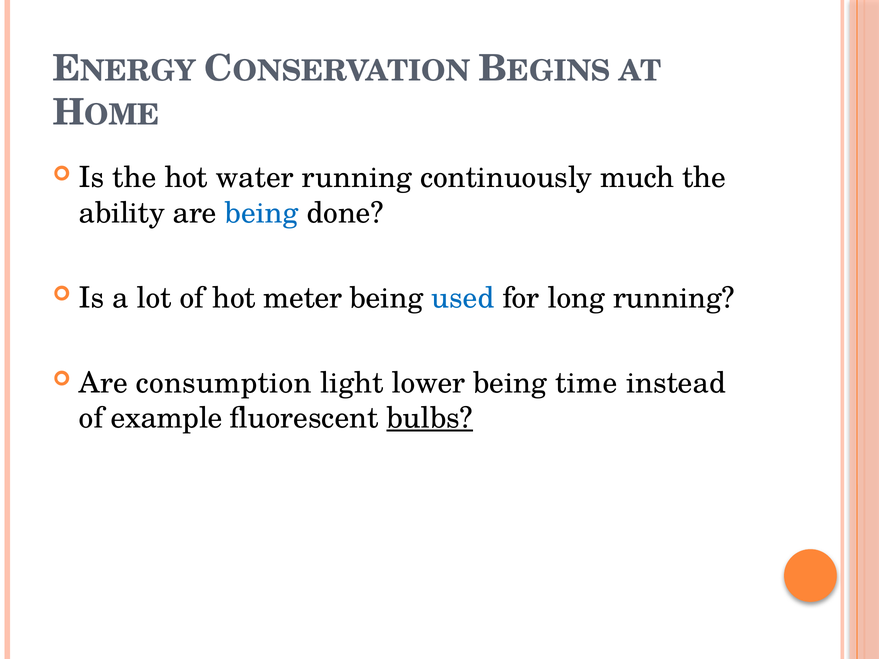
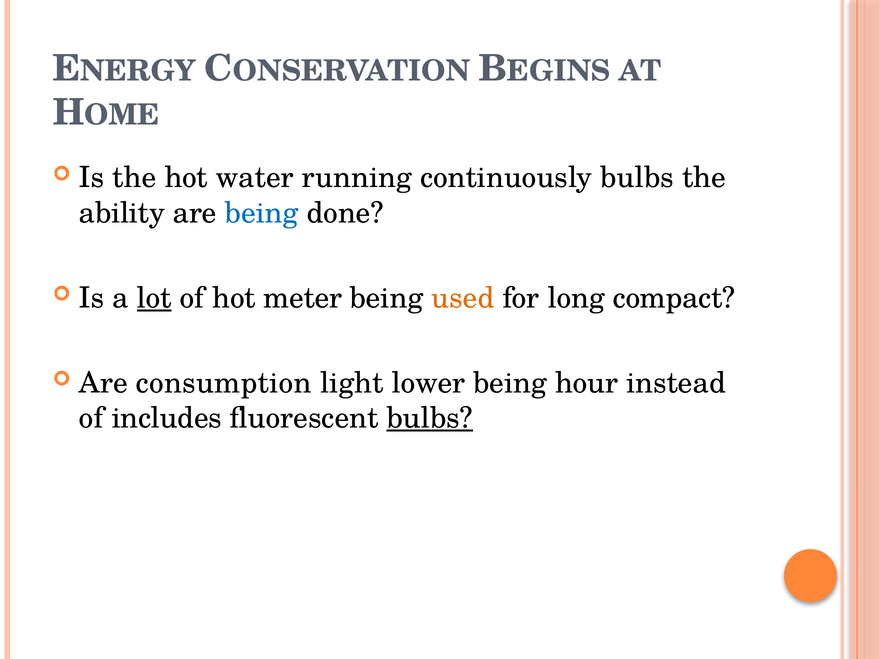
continuously much: much -> bulbs (637, 178)
lot underline: none -> present (154, 298)
used colour: blue -> orange (463, 298)
long running: running -> compact (674, 298)
time: time -> hour (587, 383)
example: example -> includes (167, 418)
